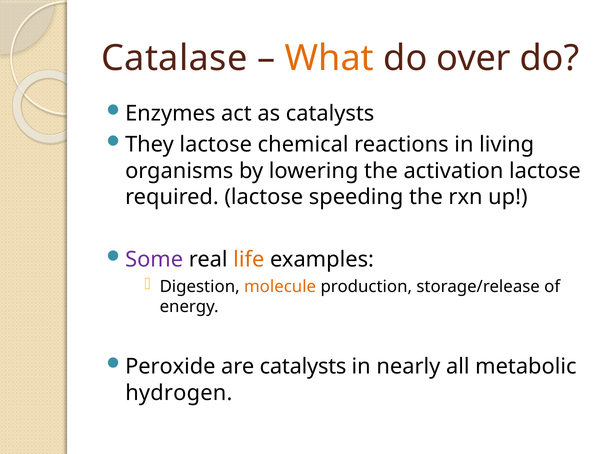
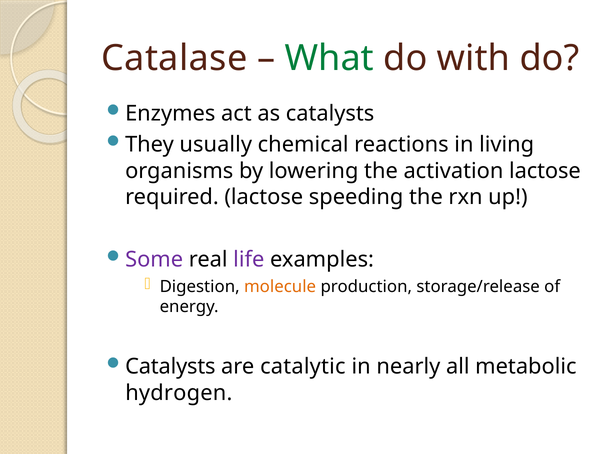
What colour: orange -> green (329, 59)
over: over -> with (473, 59)
They lactose: lactose -> usually (216, 145)
life colour: orange -> purple (249, 260)
Peroxide: Peroxide -> Catalysts (170, 366)
are catalysts: catalysts -> catalytic (303, 366)
